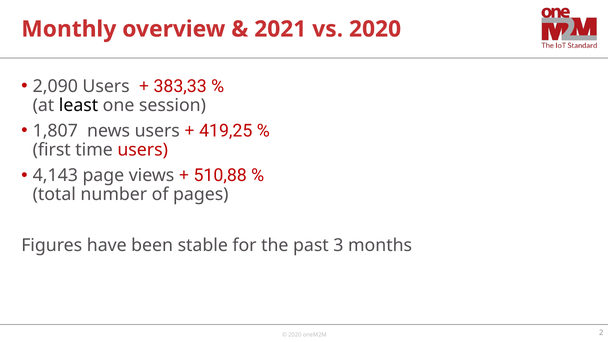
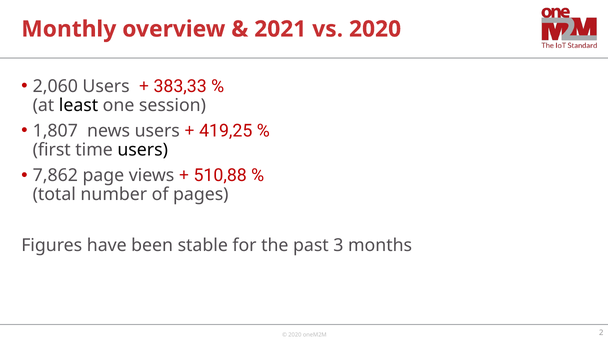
2,090: 2,090 -> 2,060 (55, 86)
users colour: red -> black (143, 150)
4,143: 4,143 -> 7,862 (55, 175)
